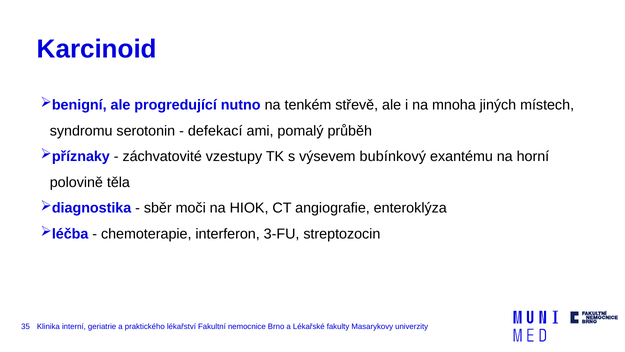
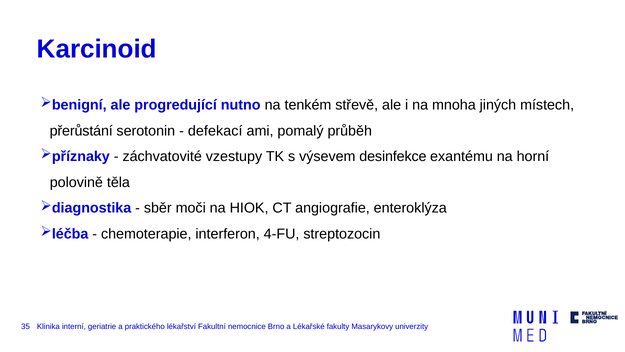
syndromu: syndromu -> přerůstání (81, 131)
bubínkový: bubínkový -> desinfekce (393, 156)
3-FU: 3-FU -> 4-FU (282, 234)
